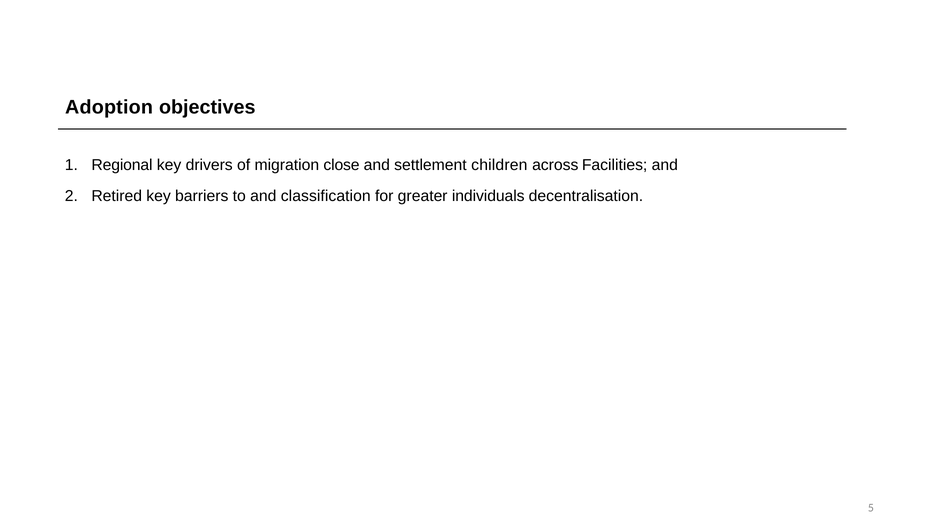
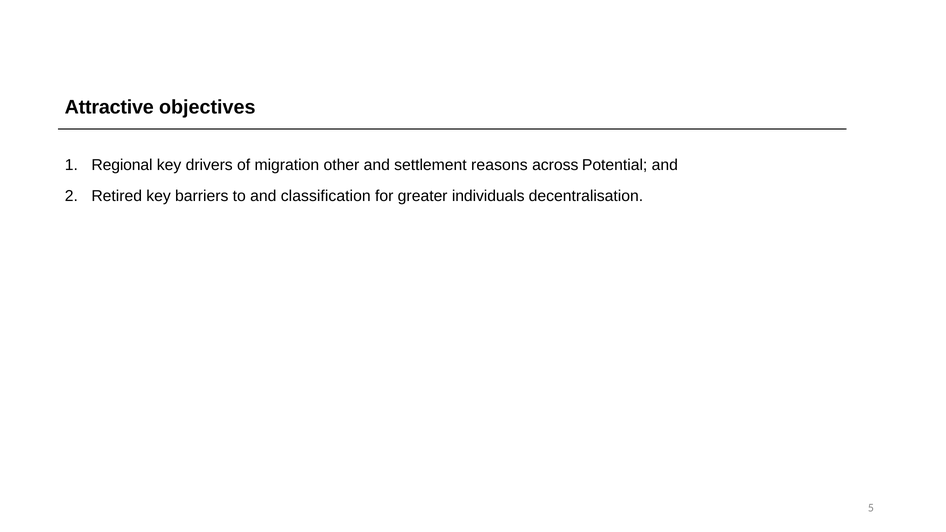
Adoption: Adoption -> Attractive (109, 107)
close: close -> other (341, 165)
children: children -> reasons (499, 165)
Facilities: Facilities -> Potential (615, 165)
